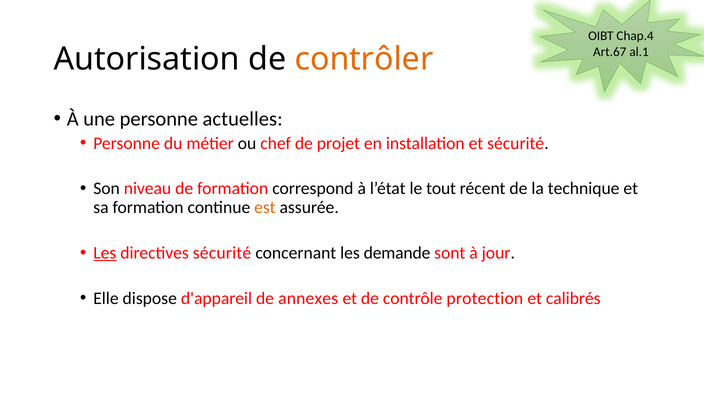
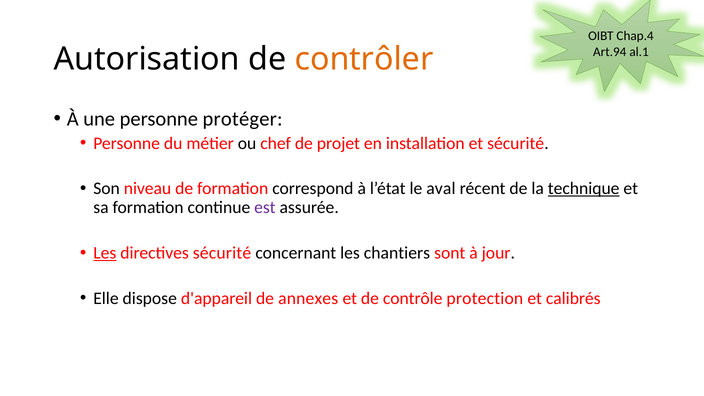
Art.67: Art.67 -> Art.94 (610, 52)
actuelles: actuelles -> protéger (243, 119)
tout: tout -> aval (441, 189)
technique underline: none -> present (584, 189)
est colour: orange -> purple (265, 208)
demande: demande -> chantiers (397, 253)
